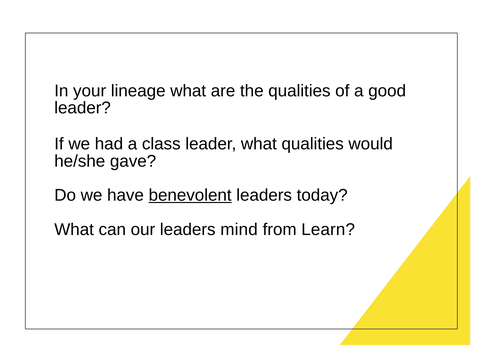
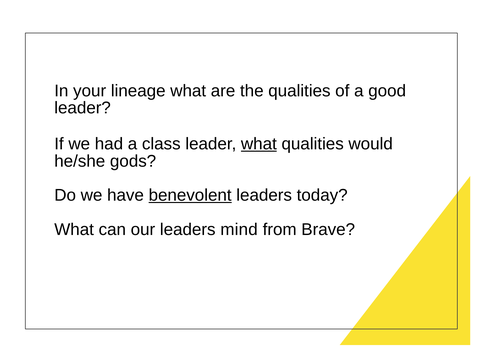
what underline: none -> present (259, 144)
gave: gave -> gods (133, 161)
Learn: Learn -> Brave (328, 230)
